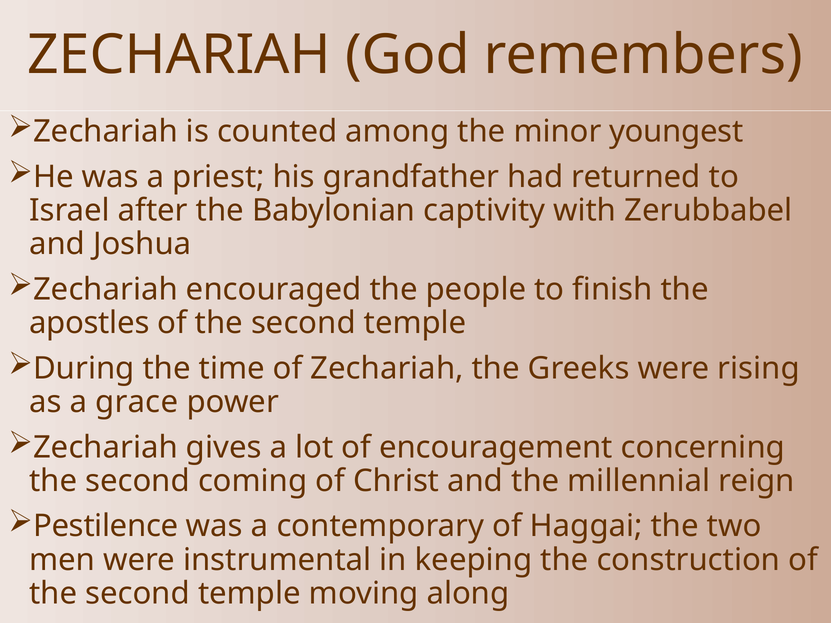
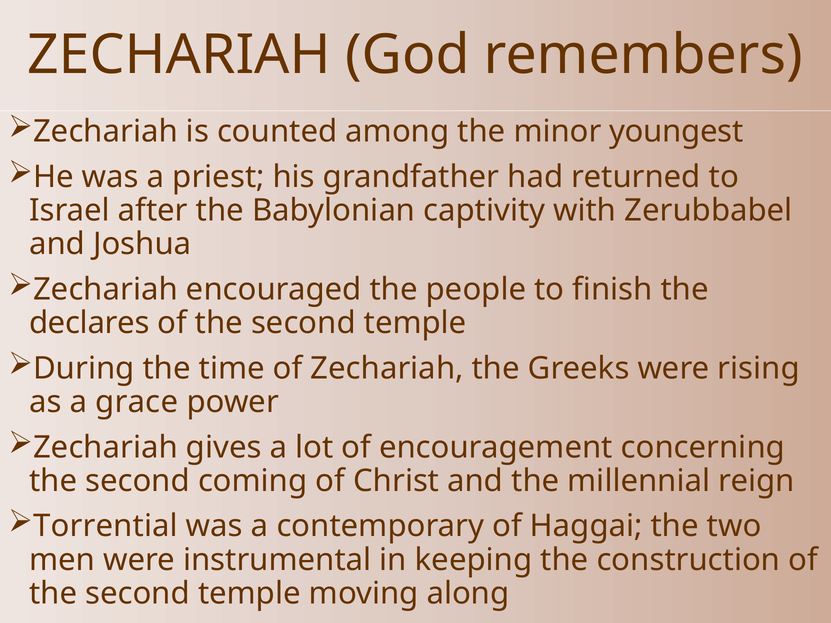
apostles: apostles -> declares (89, 323)
Pestilence: Pestilence -> Torrential (106, 526)
